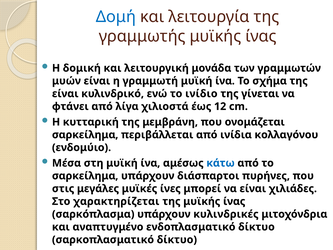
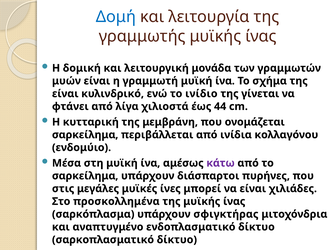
12: 12 -> 44 (220, 106)
κάτω colour: blue -> purple (221, 163)
χαρακτηρίζεται: χαρακτηρίζεται -> προσκολλημένα (116, 201)
κυλινδρικές: κυλινδρικές -> σφιγκτήρας (226, 214)
